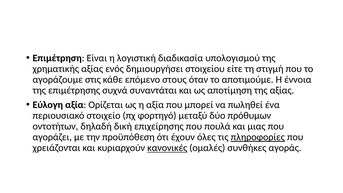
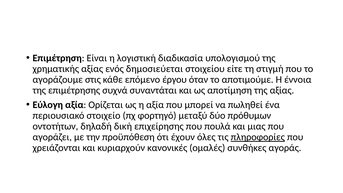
δημιουργήσει: δημιουργήσει -> δημοσιεύεται (154, 69)
στους: στους -> έργου (175, 80)
κανονικές underline: present -> none (167, 148)
